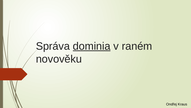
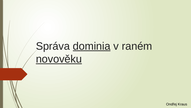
novověku underline: none -> present (59, 59)
